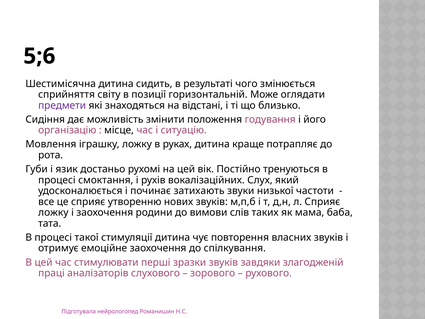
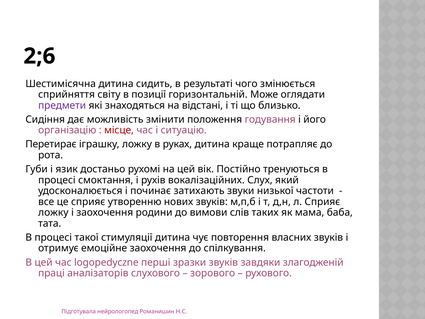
5;6: 5;6 -> 2;6 (39, 56)
місце colour: black -> red (119, 130)
Мовлення: Мовлення -> Перетирає (51, 144)
стимулювати: стимулювати -> logopedyczne (106, 262)
